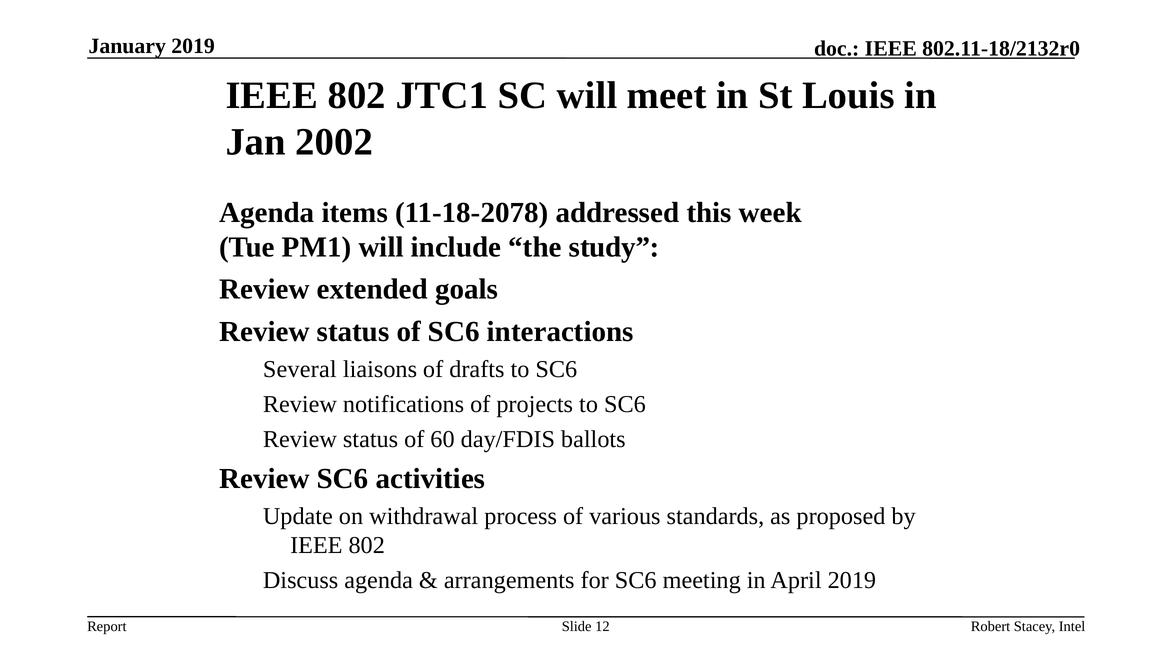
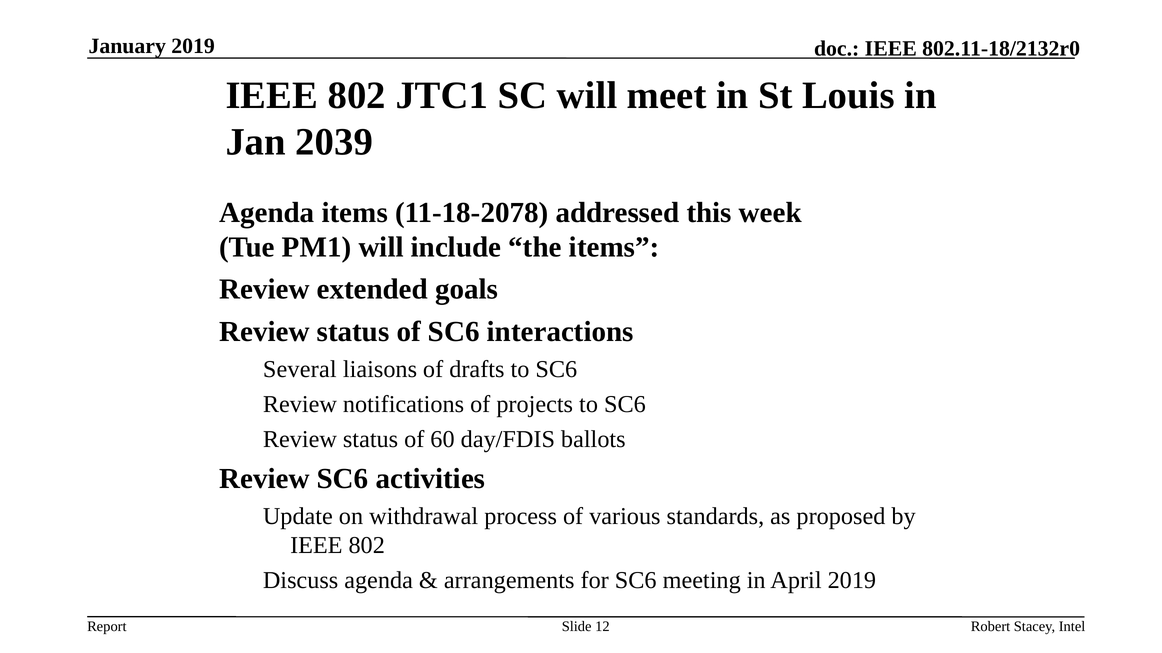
2002: 2002 -> 2039 (334, 142)
the study: study -> items (614, 247)
